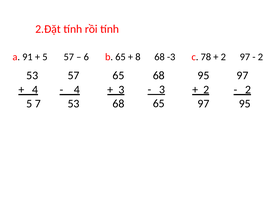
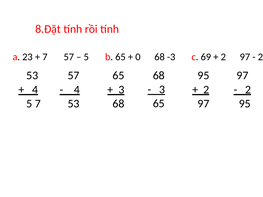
2.Đặt: 2.Đặt -> 8.Đặt (48, 29)
91: 91 -> 23 (27, 57)
5: 5 -> 7 (45, 57)
6: 6 -> 5 (86, 57)
8: 8 -> 0 (138, 57)
78: 78 -> 69 (206, 57)
